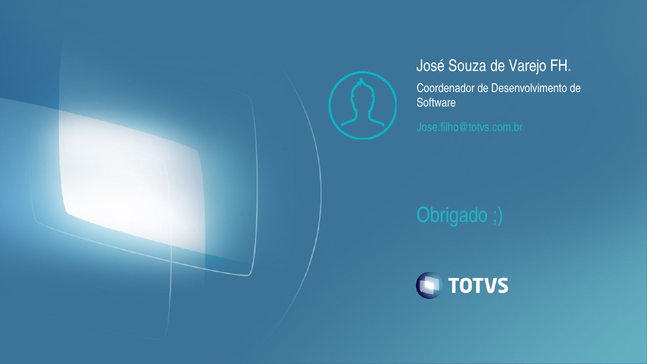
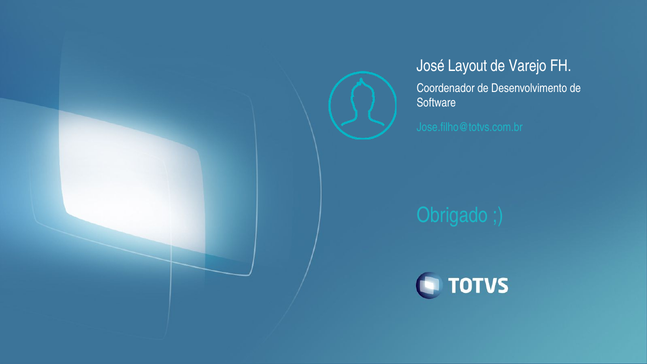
Souza: Souza -> Layout (468, 66)
